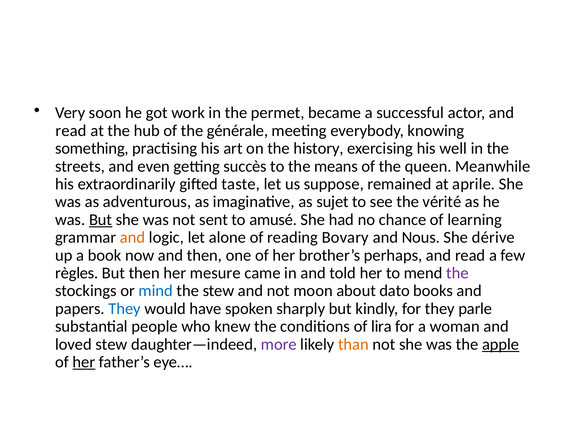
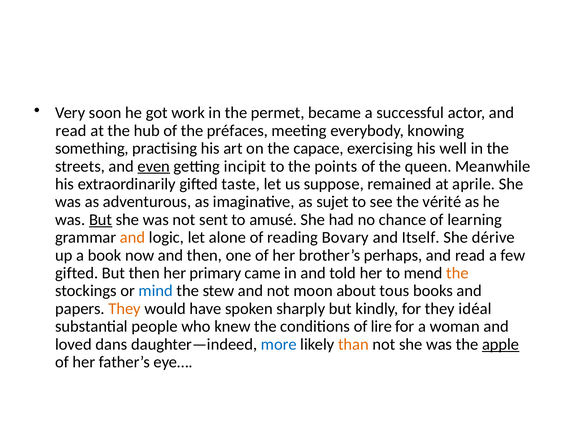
générale: générale -> préfaces (237, 131)
history: history -> capace (319, 149)
even underline: none -> present (154, 166)
succès: succès -> incipit (245, 166)
means: means -> points (336, 166)
Nous: Nous -> Itself (421, 238)
règles: règles -> gifted (77, 273)
mesure: mesure -> primary (215, 273)
the colour: purple -> orange (457, 273)
dato: dato -> tous (394, 291)
They colour: blue -> orange (125, 309)
parle: parle -> idéal (475, 309)
lira: lira -> lire (381, 327)
loved stew: stew -> dans (111, 345)
more colour: purple -> blue (279, 345)
her underline: present -> none (84, 363)
